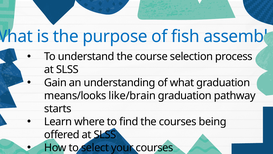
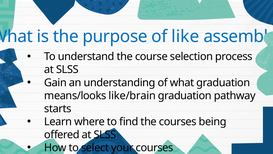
fish: fish -> like (185, 36)
